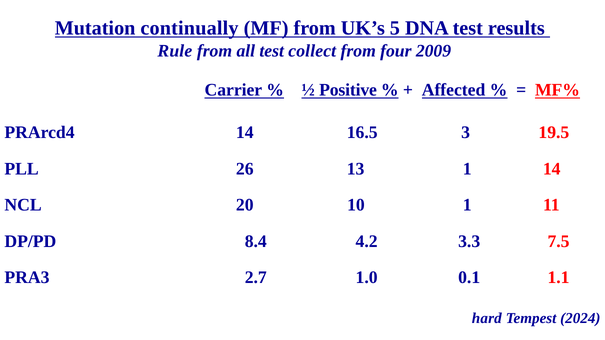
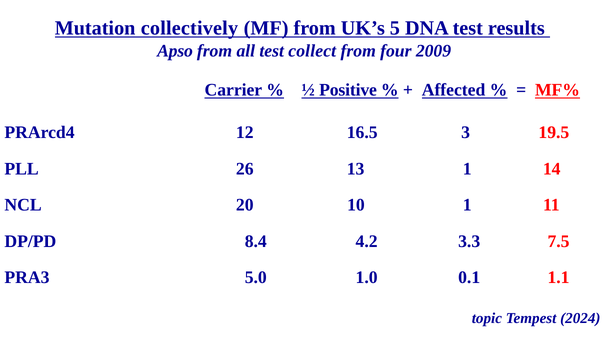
continually: continually -> collectively (189, 28)
Rule: Rule -> Apso (175, 51)
PRArcd4 14: 14 -> 12 (245, 133)
2.7: 2.7 -> 5.0 (256, 278)
hard: hard -> topic (487, 319)
